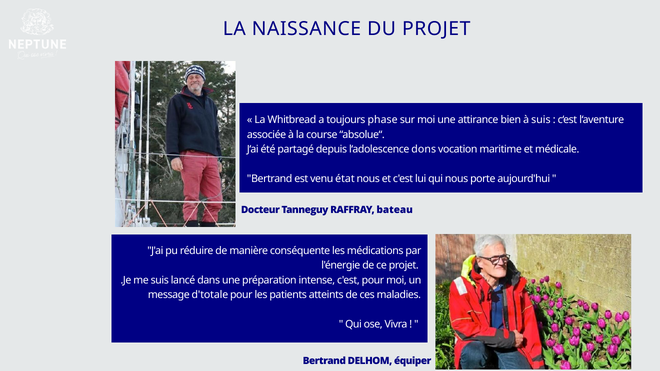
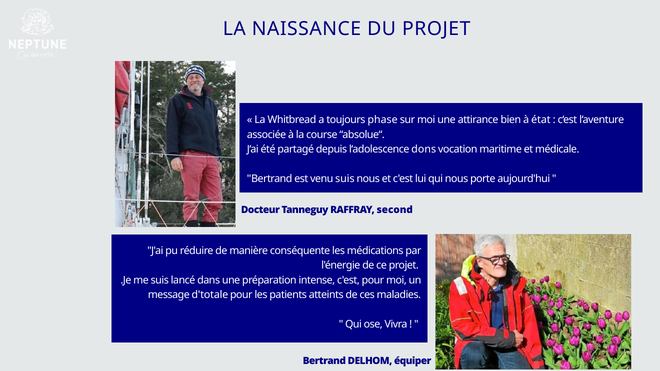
à suis: suis -> état (541, 120)
venu état: état -> suis (345, 179)
bateau: bateau -> second (395, 210)
